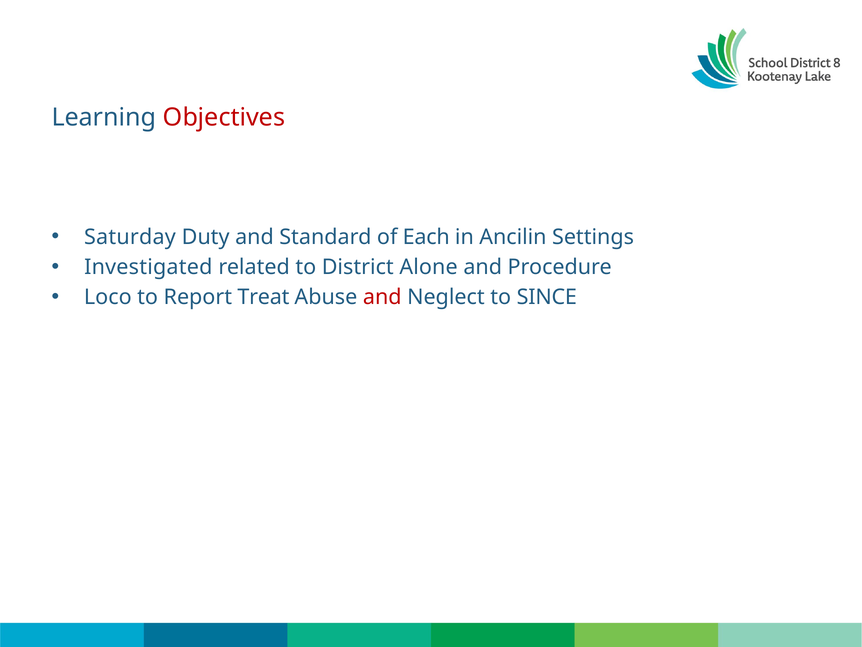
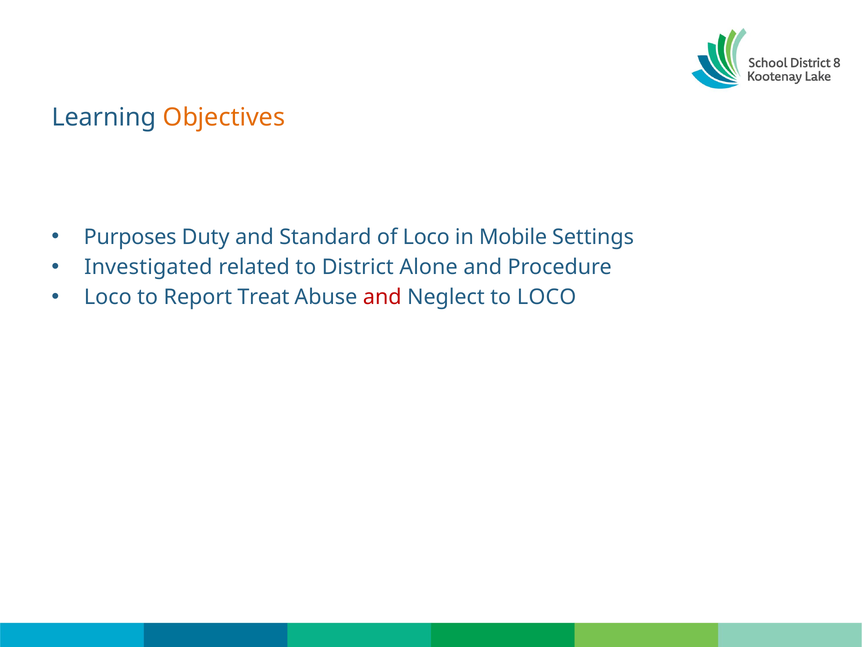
Objectives colour: red -> orange (224, 117)
Saturday: Saturday -> Purposes (130, 237)
of Each: Each -> Loco (426, 237)
Ancilin: Ancilin -> Mobile (513, 237)
to SINCE: SINCE -> LOCO (547, 297)
